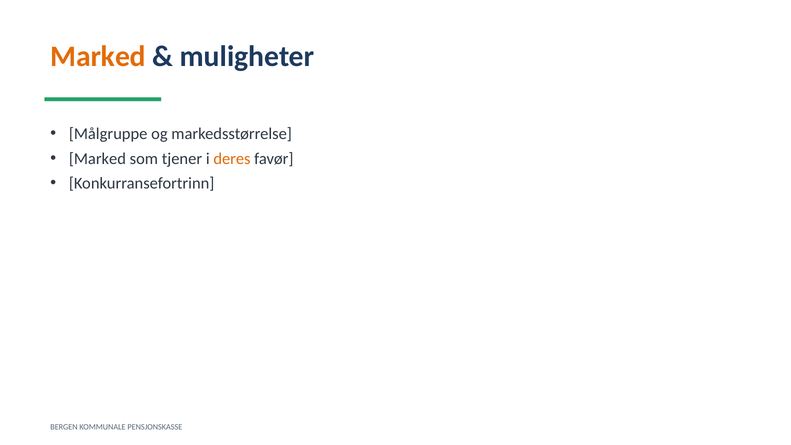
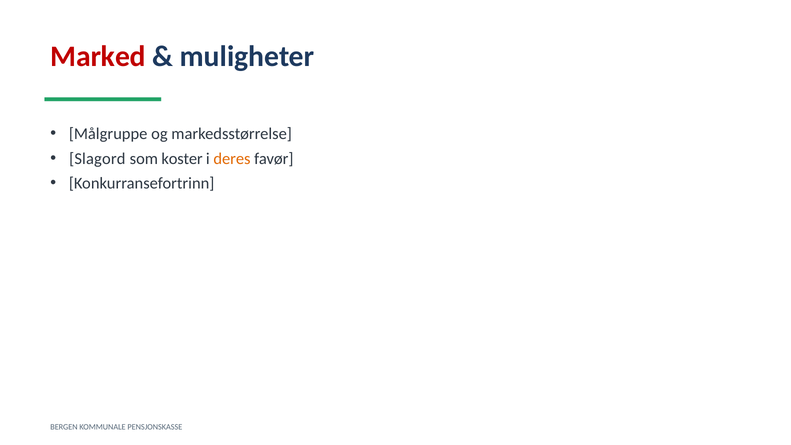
Marked colour: orange -> red (98, 56)
Marked: Marked -> Slagord (97, 159)
tjener: tjener -> koster (182, 159)
